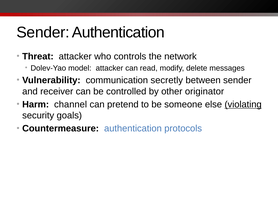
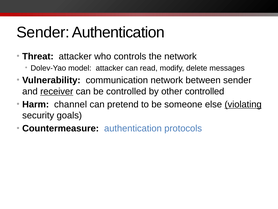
communication secretly: secretly -> network (167, 80)
receiver underline: none -> present (57, 91)
other originator: originator -> controlled (205, 91)
